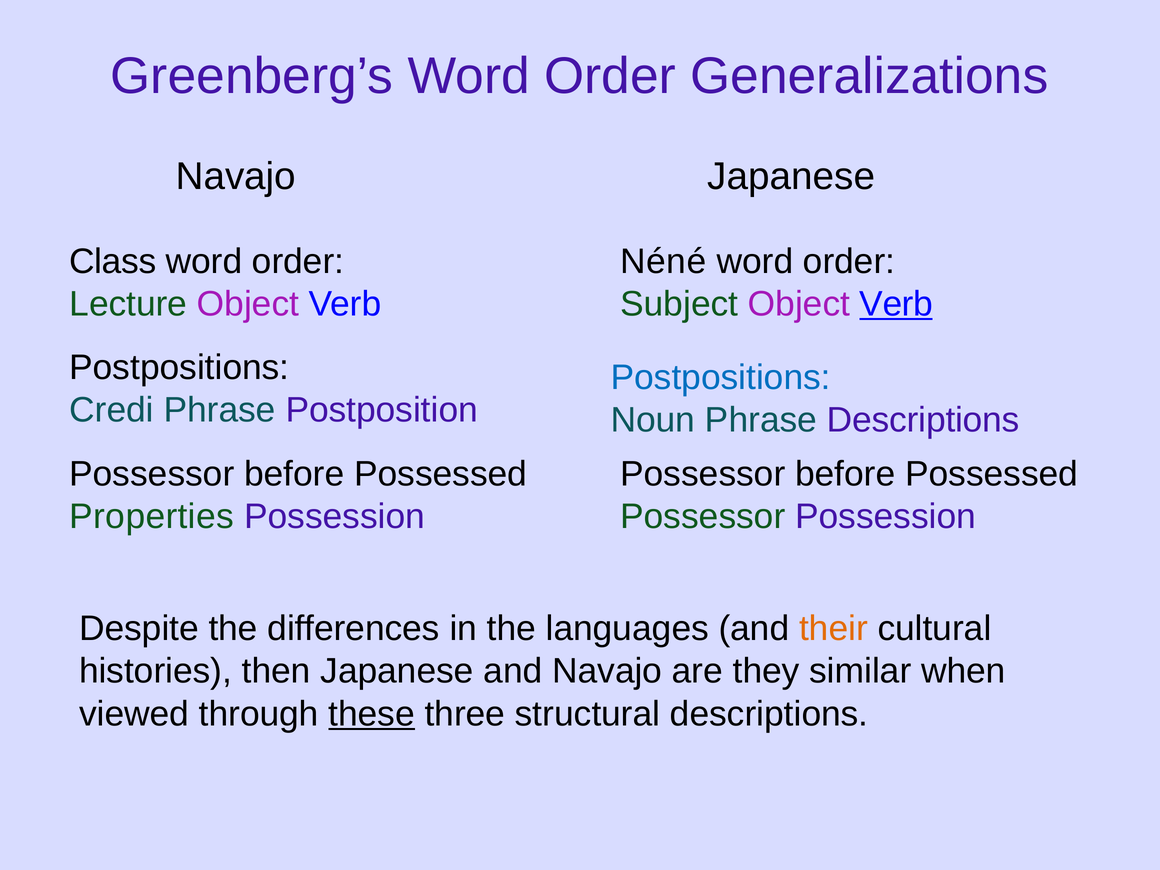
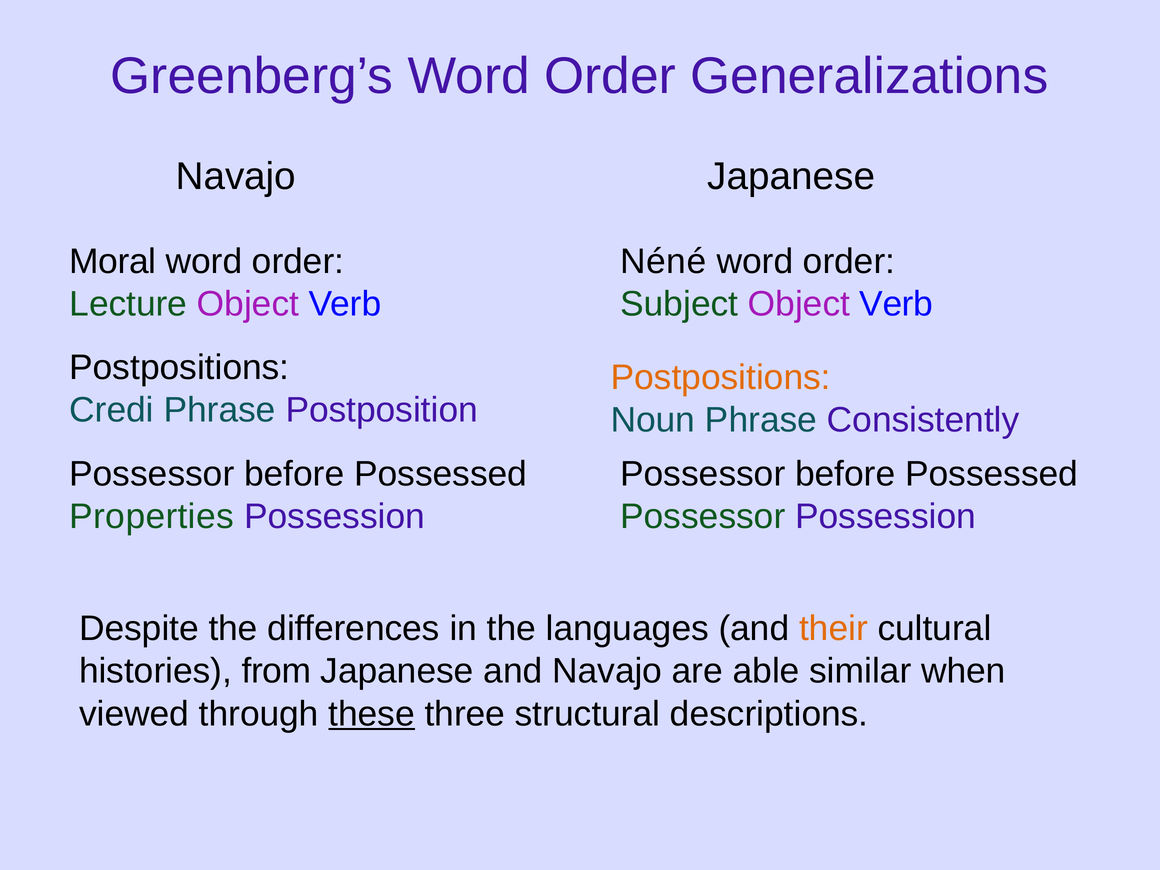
Class: Class -> Moral (113, 261)
Verb underline: present -> none (896, 304)
Postpositions colour: blue -> orange (721, 377)
Phrase Descriptions: Descriptions -> Consistently (923, 420)
then: then -> from (276, 671)
they: they -> able (766, 671)
